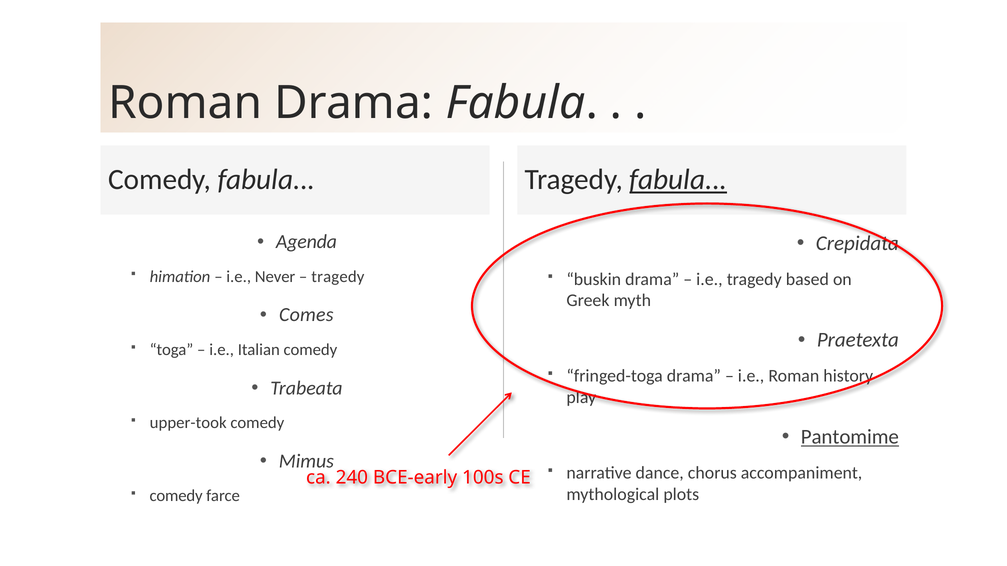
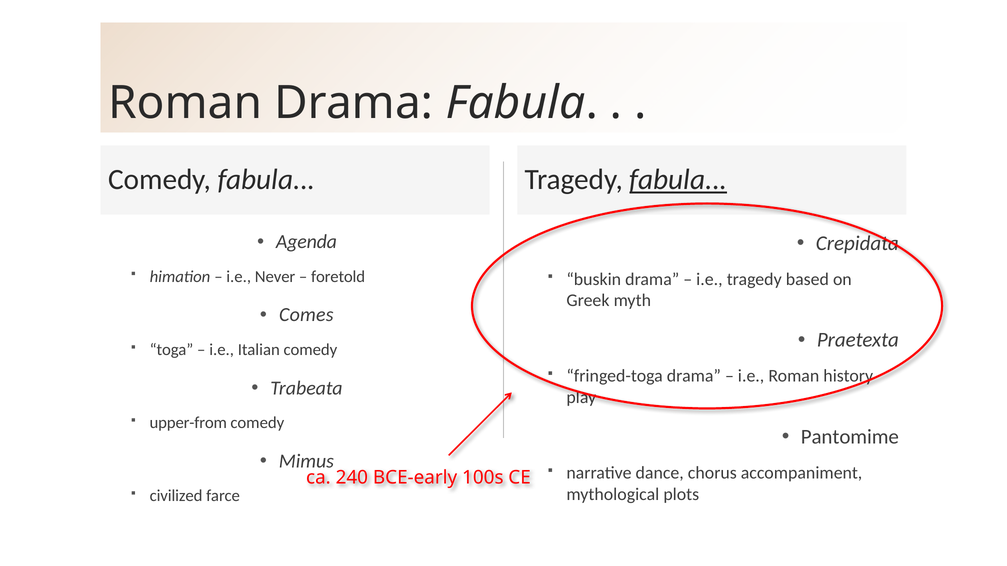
tragedy: tragedy -> foretold (338, 277)
upper-took: upper-took -> upper-from (188, 423)
Pantomime underline: present -> none (850, 437)
comedy: comedy -> civilized (176, 496)
